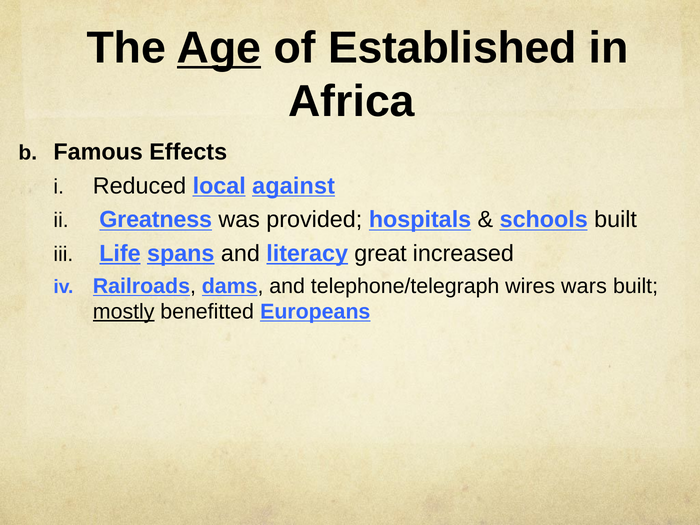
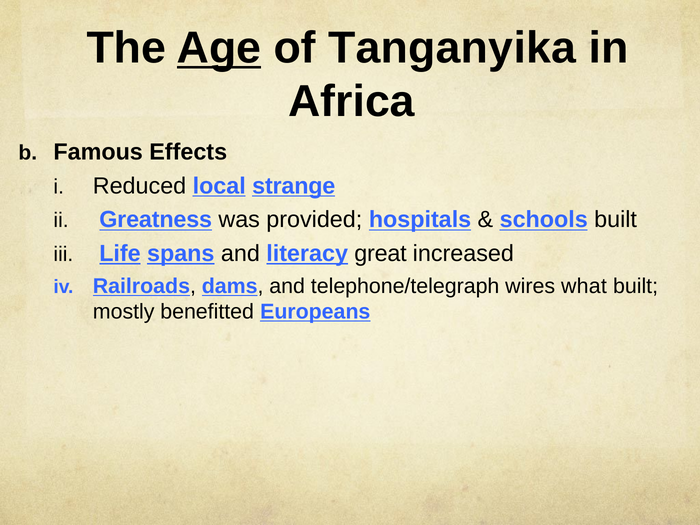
Established: Established -> Tanganyika (452, 48)
against: against -> strange (294, 186)
wars: wars -> what (584, 286)
mostly underline: present -> none (124, 312)
